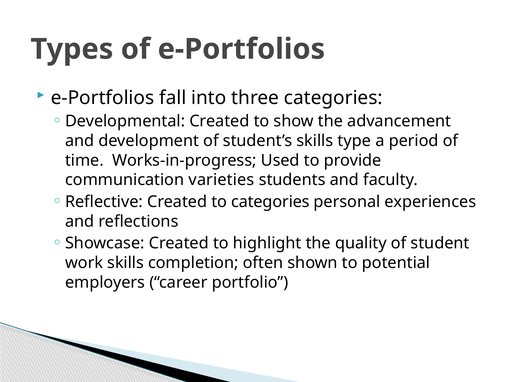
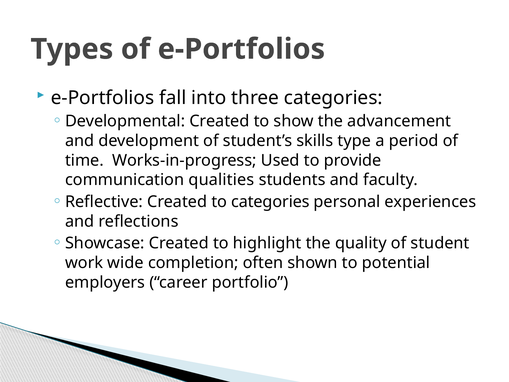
varieties: varieties -> qualities (221, 180)
work skills: skills -> wide (125, 263)
